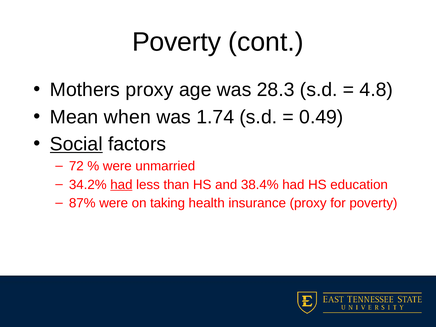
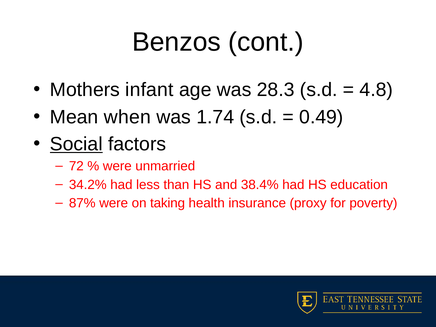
Poverty: Poverty -> Benzos (176, 42)
Mothers proxy: proxy -> infant (149, 90)
had underline: present -> none (121, 185)
